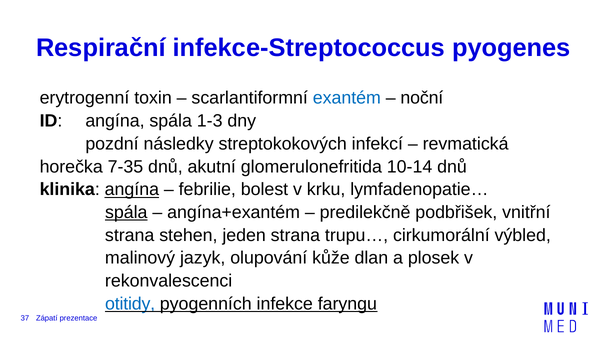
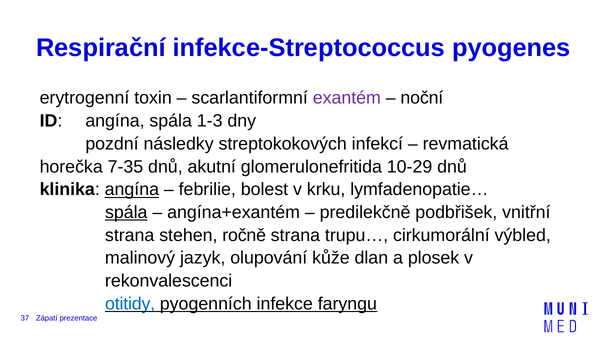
exantém colour: blue -> purple (347, 98)
10-14: 10-14 -> 10-29 (410, 167)
jeden: jeden -> ročně (244, 235)
